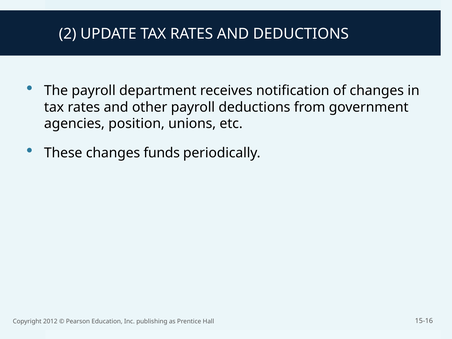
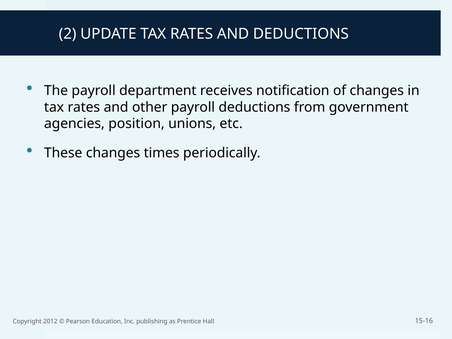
funds: funds -> times (162, 153)
